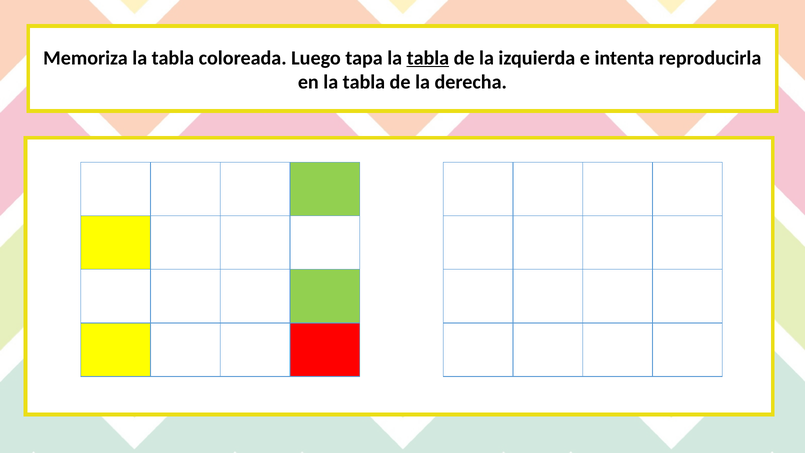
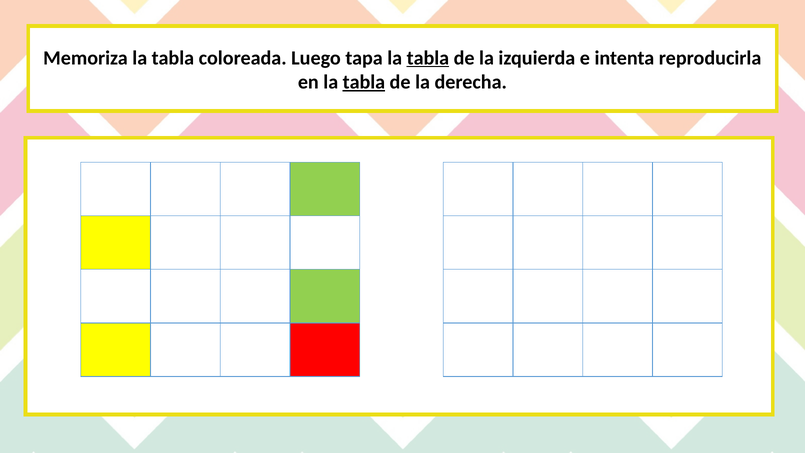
tabla underline: none -> present (364, 82)
